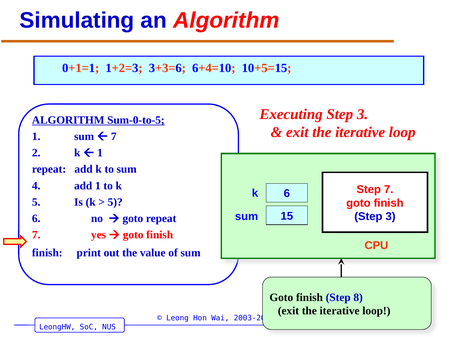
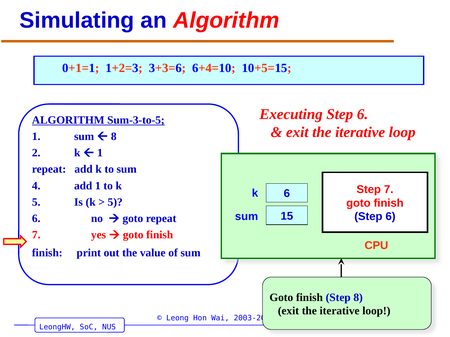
Executing Step 3: 3 -> 6 (362, 114)
Sum-0-to-5: Sum-0-to-5 -> Sum-3-to-5 (136, 120)
7: 7 -> 8 (114, 137)
3: 3 -> 6 (391, 217)
